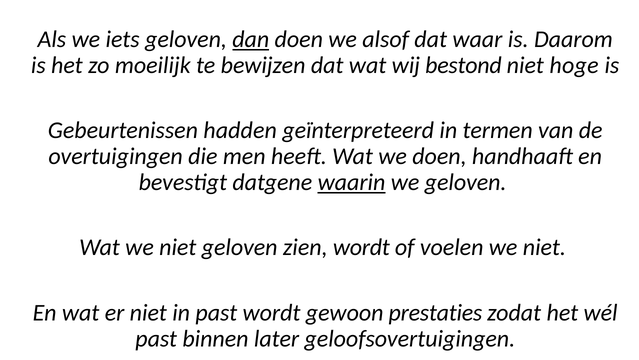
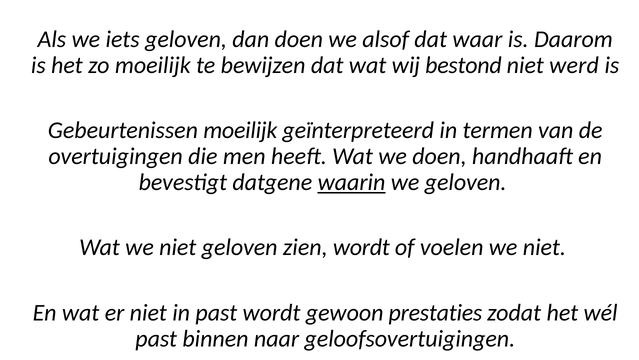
dan underline: present -> none (251, 39)
hoge: hoge -> werd (574, 65)
Gebeurtenissen hadden: hadden -> moeilijk (240, 130)
later: later -> naar (277, 338)
